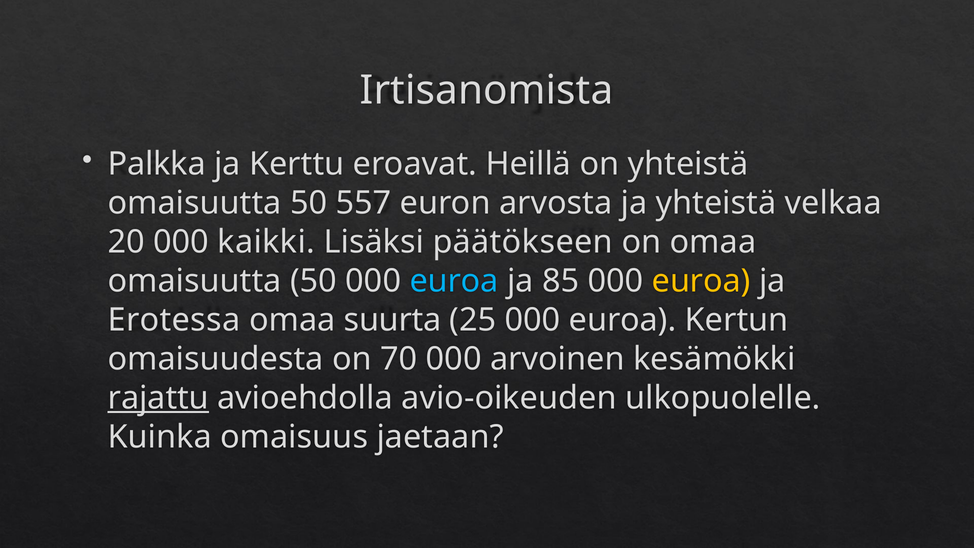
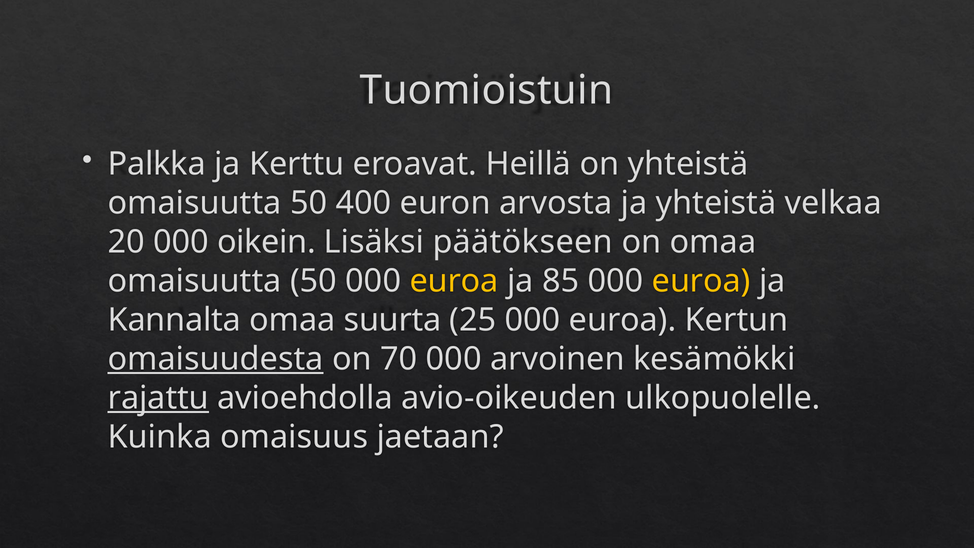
Irtisanomista: Irtisanomista -> Tuomioistuin (486, 90)
557: 557 -> 400 (364, 203)
kaikki: kaikki -> oikein (266, 242)
euroa colour: light blue -> yellow (454, 281)
Erotessa: Erotessa -> Kannalta (174, 320)
omaisuudesta underline: none -> present (216, 359)
